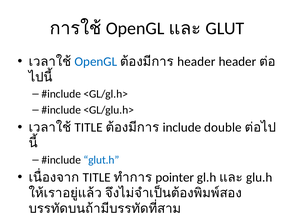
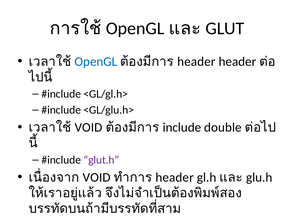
TITLE: TITLE -> VOID (89, 128)
glut.h colour: blue -> purple (101, 160)
TITLE: TITLE -> VOID (97, 178)
pointer: pointer -> header (175, 178)
